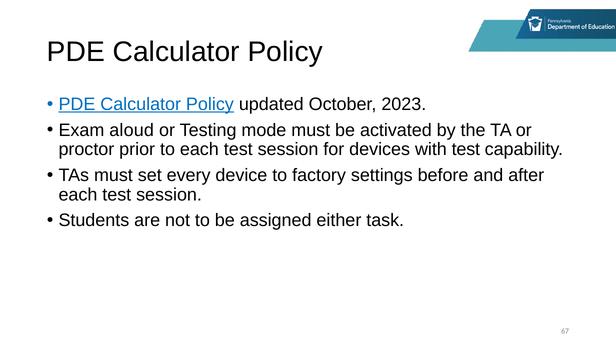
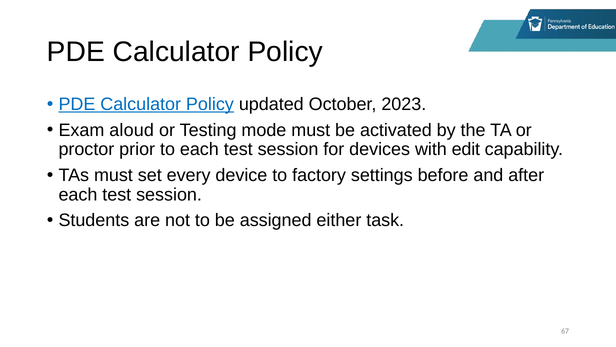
with test: test -> edit (466, 149)
